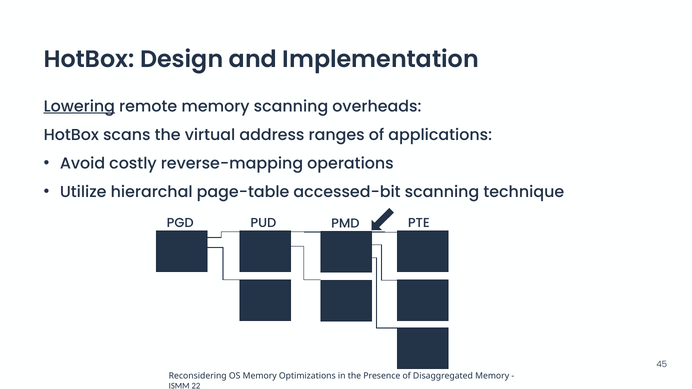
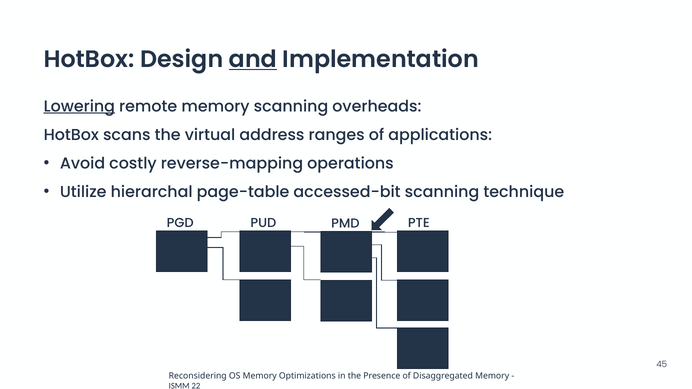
and underline: none -> present (253, 59)
